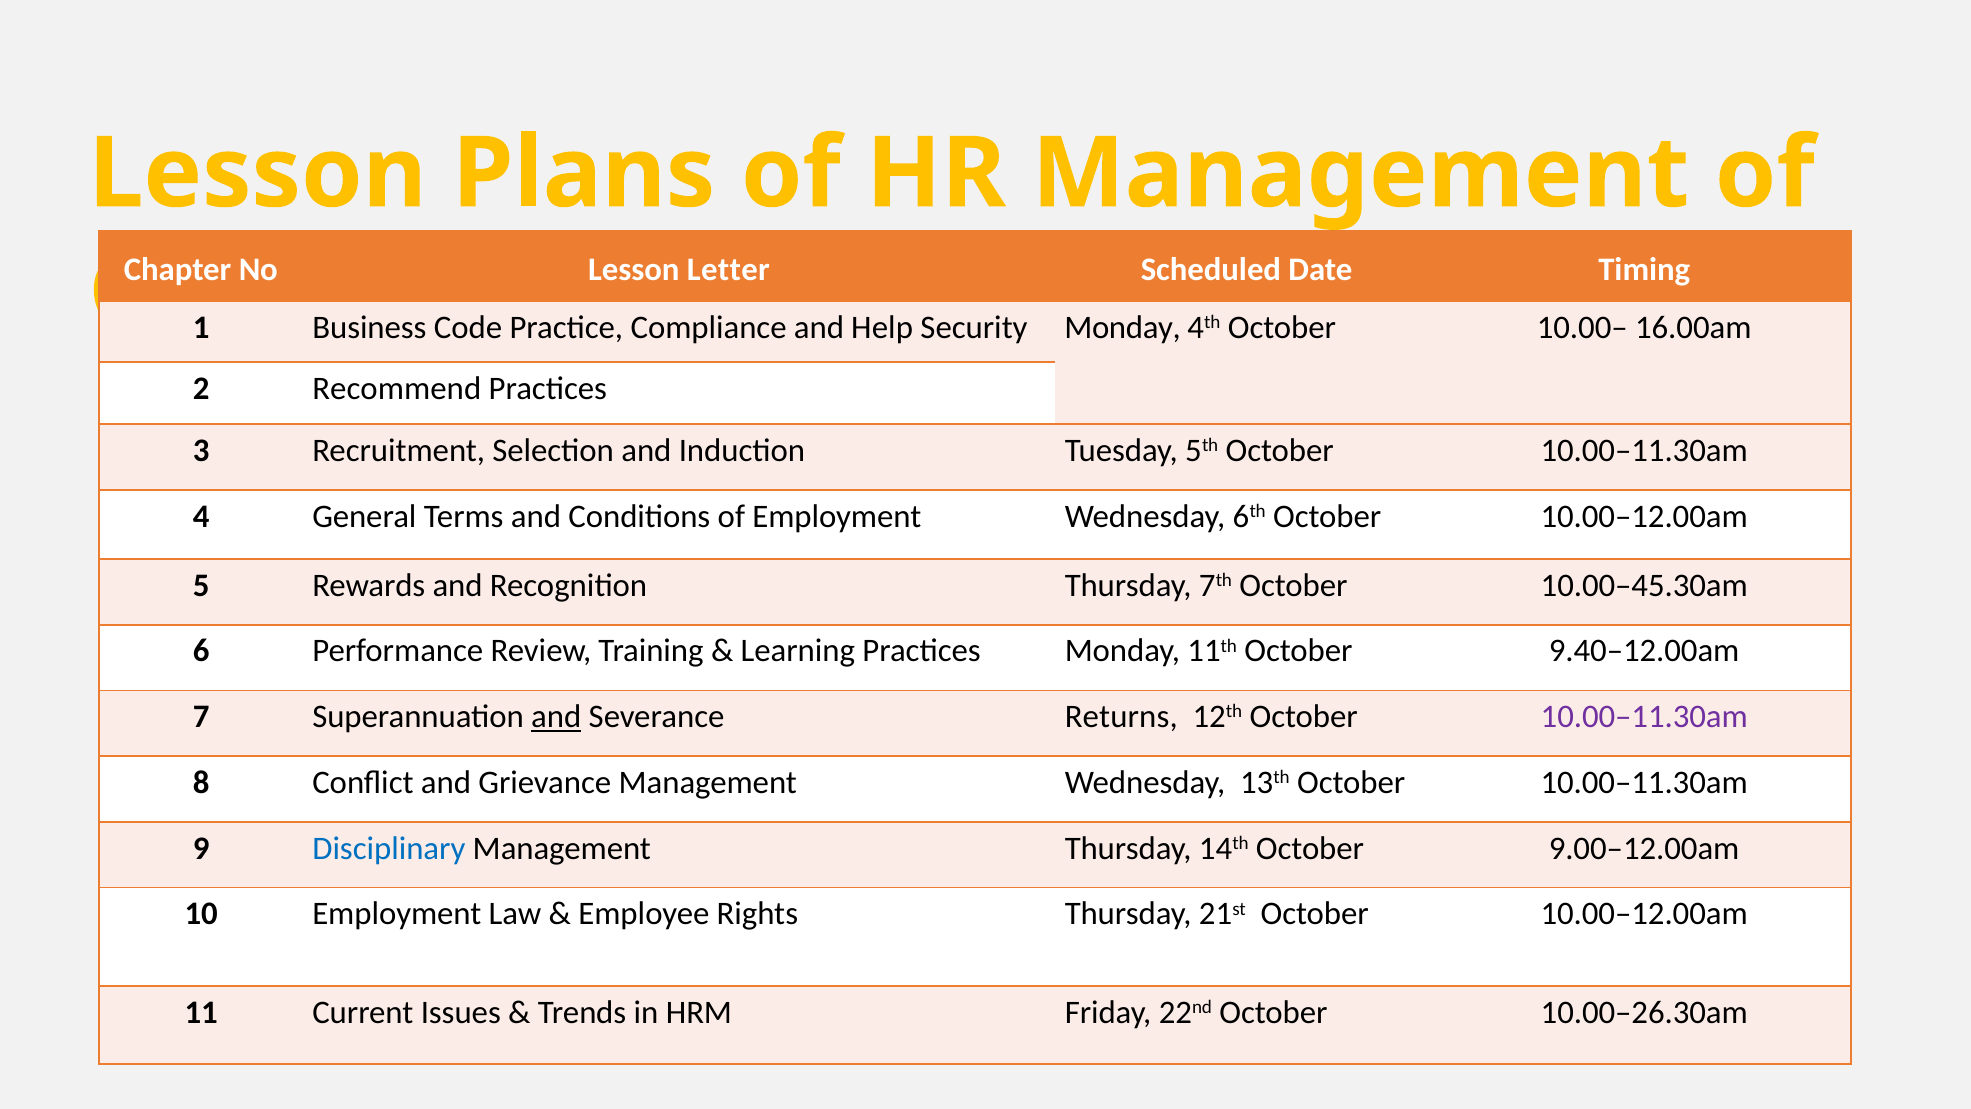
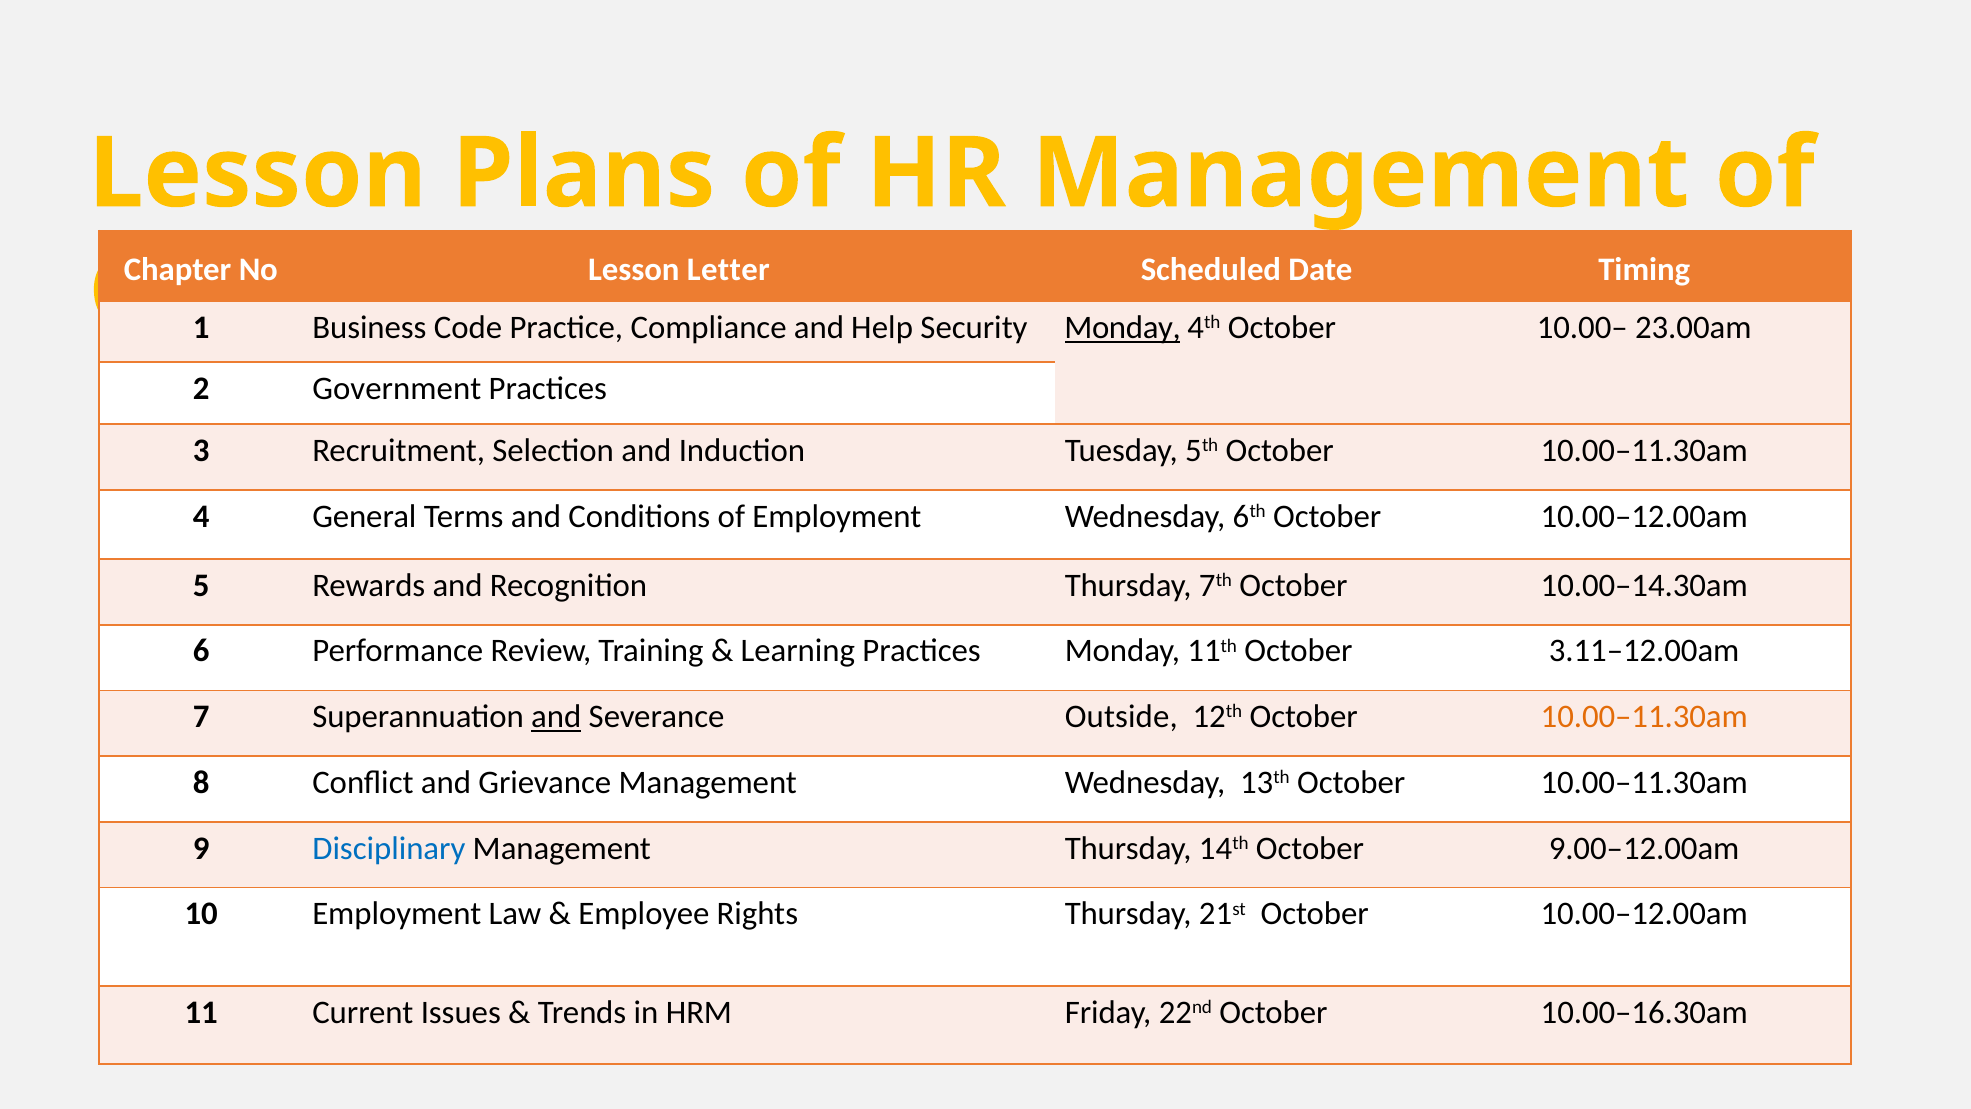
Monday underline: none -> present (1123, 328)
16.00am: 16.00am -> 23.00am (1693, 328)
Recommend: Recommend -> Government (397, 389)
10.00–45.30am: 10.00–45.30am -> 10.00–14.30am (1644, 585)
9.40–12.00am: 9.40–12.00am -> 3.11–12.00am (1644, 651)
Returns: Returns -> Outside (1121, 717)
10.00–11.30am colour: purple -> orange (1644, 717)
10.00–26.30am: 10.00–26.30am -> 10.00–16.30am (1644, 1012)
